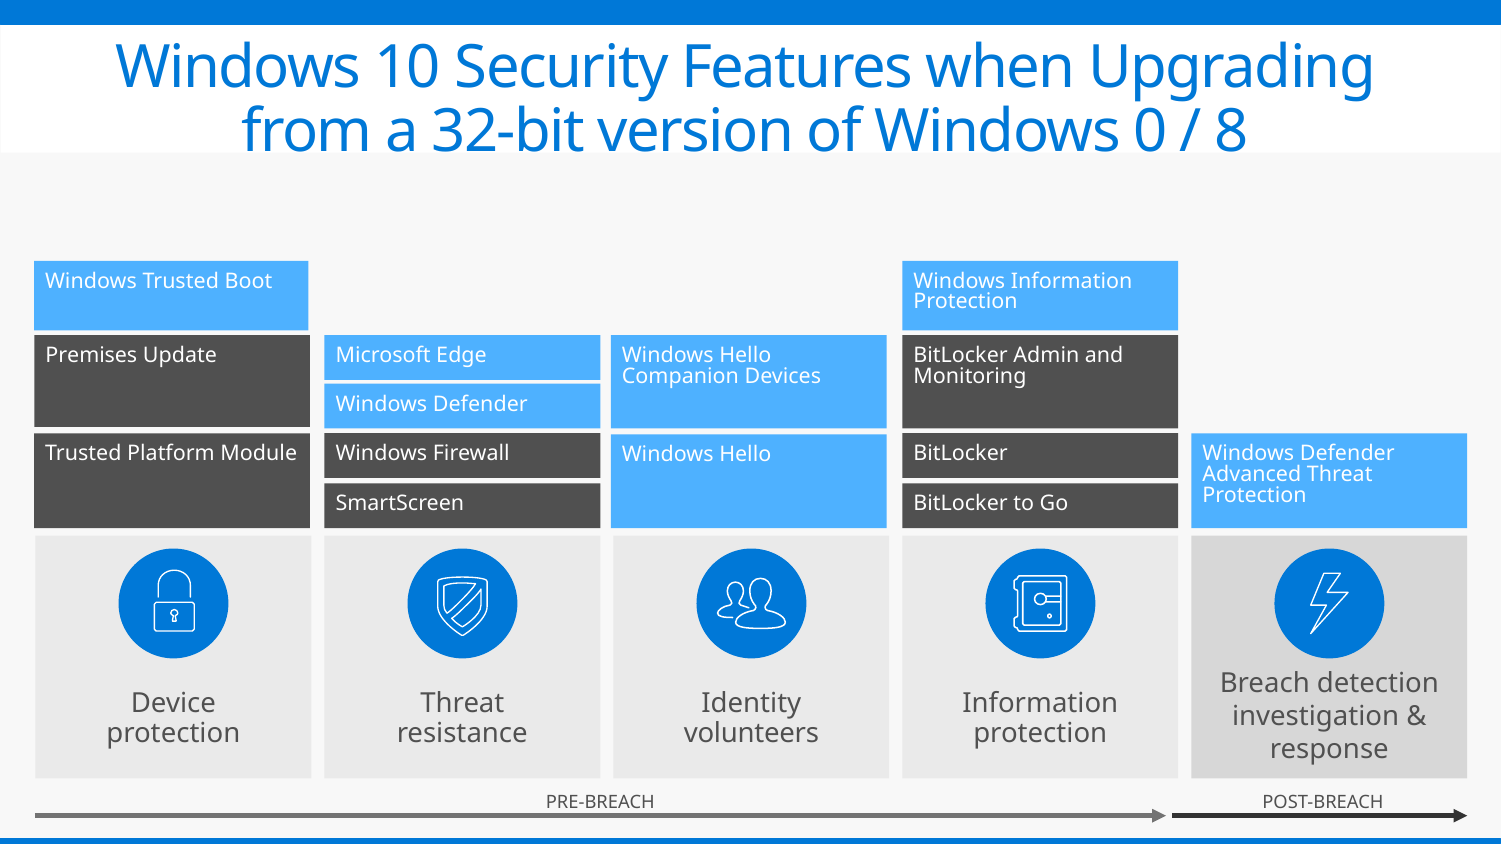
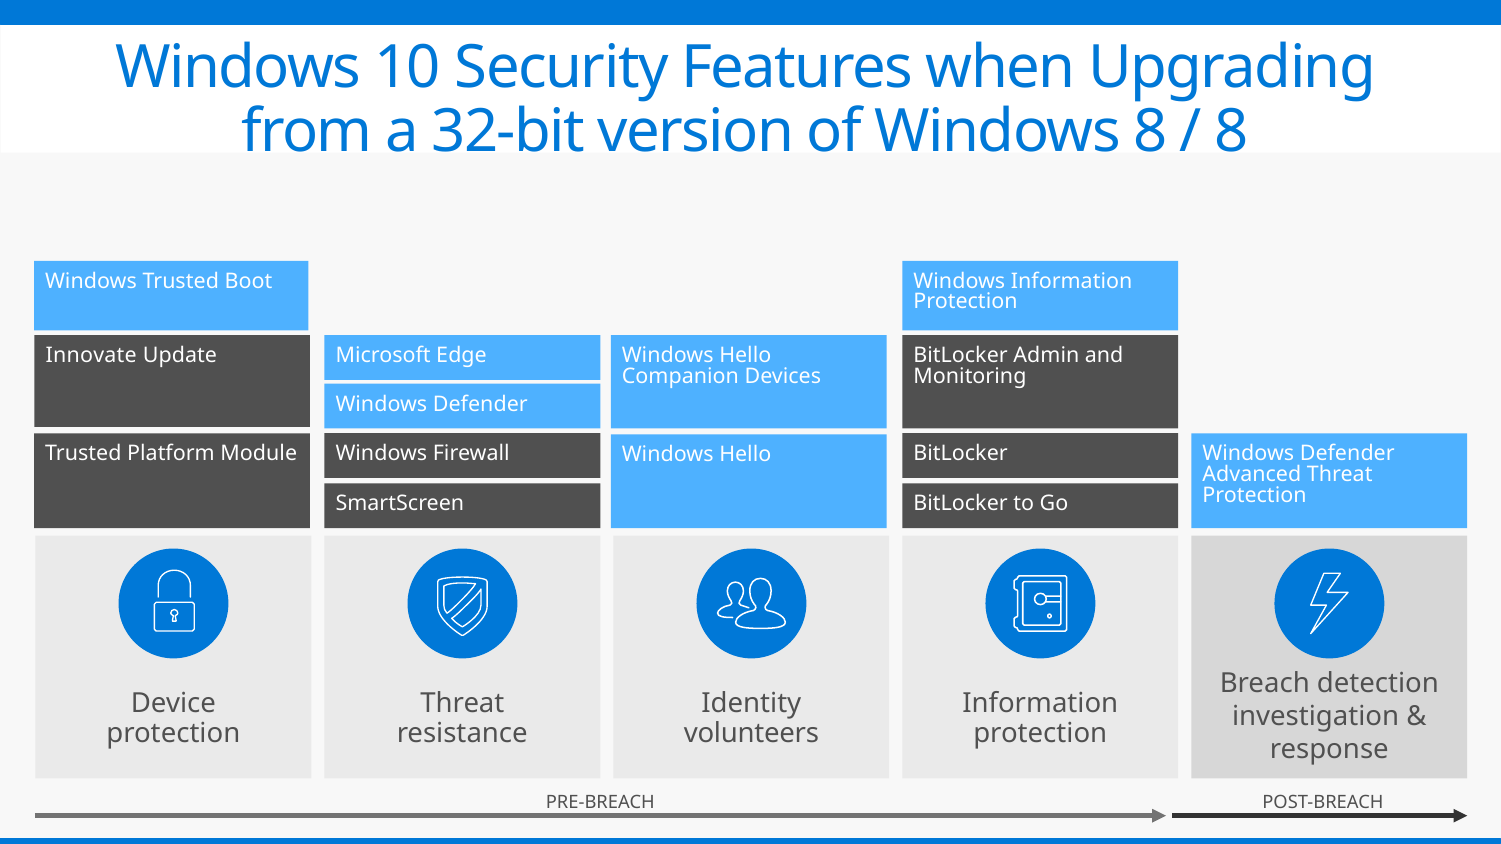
Windows 0: 0 -> 8 (1150, 132)
Premises: Premises -> Innovate (91, 356)
